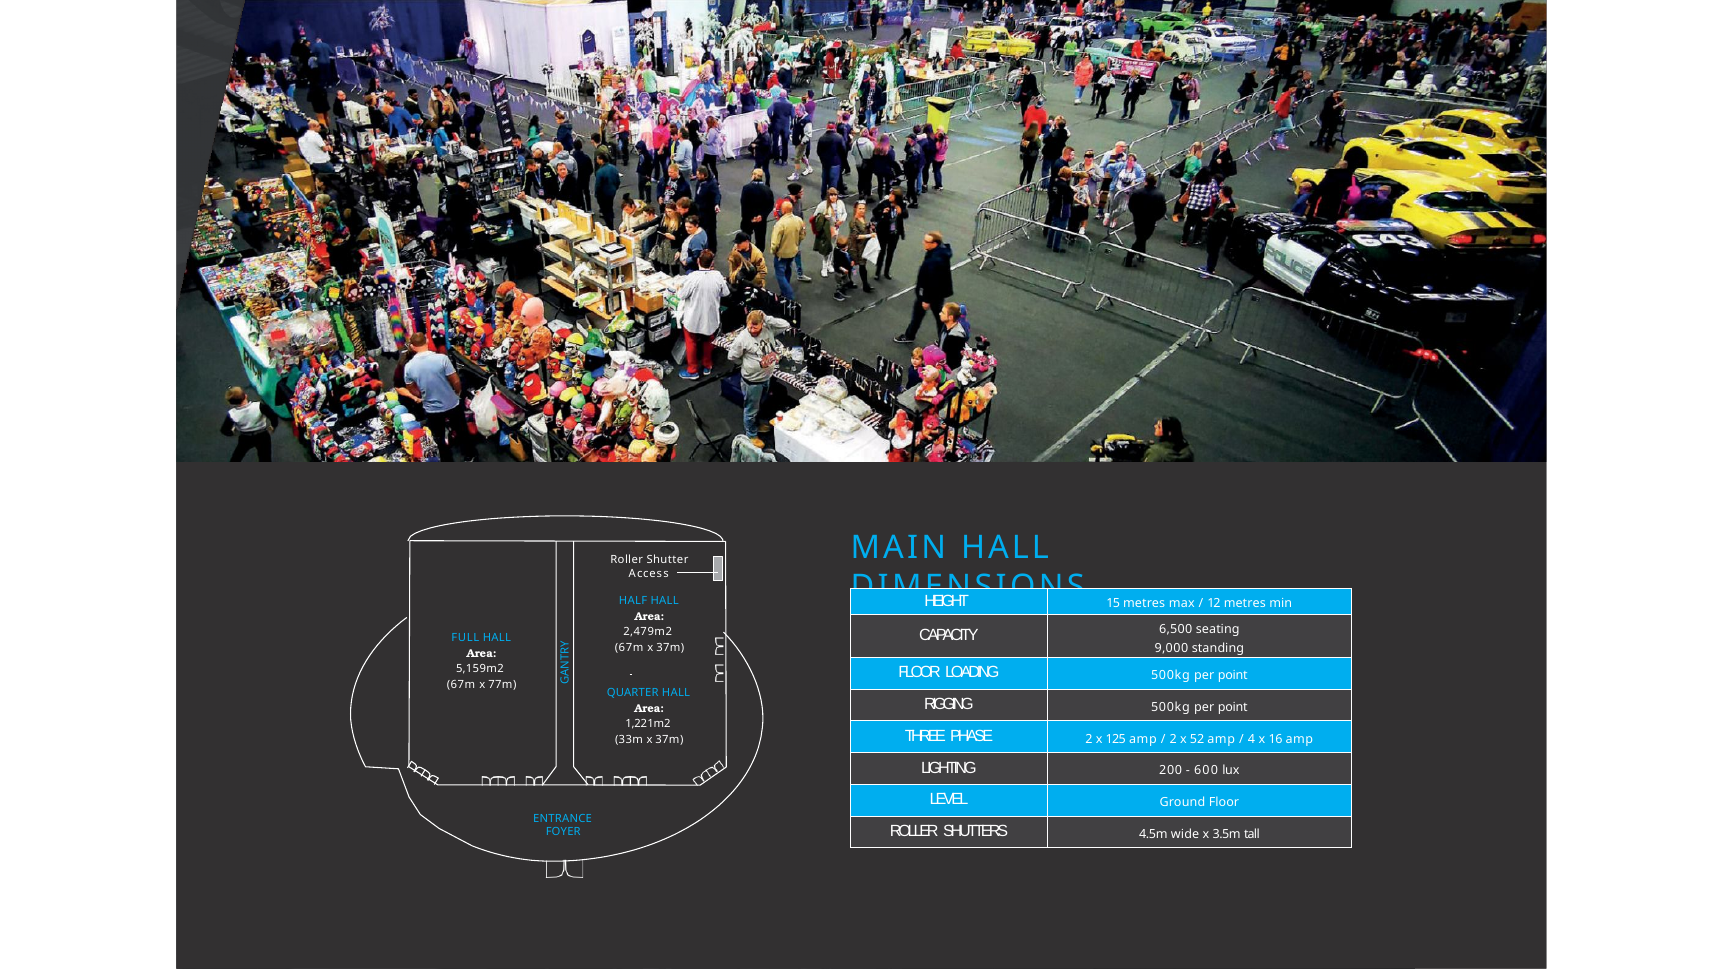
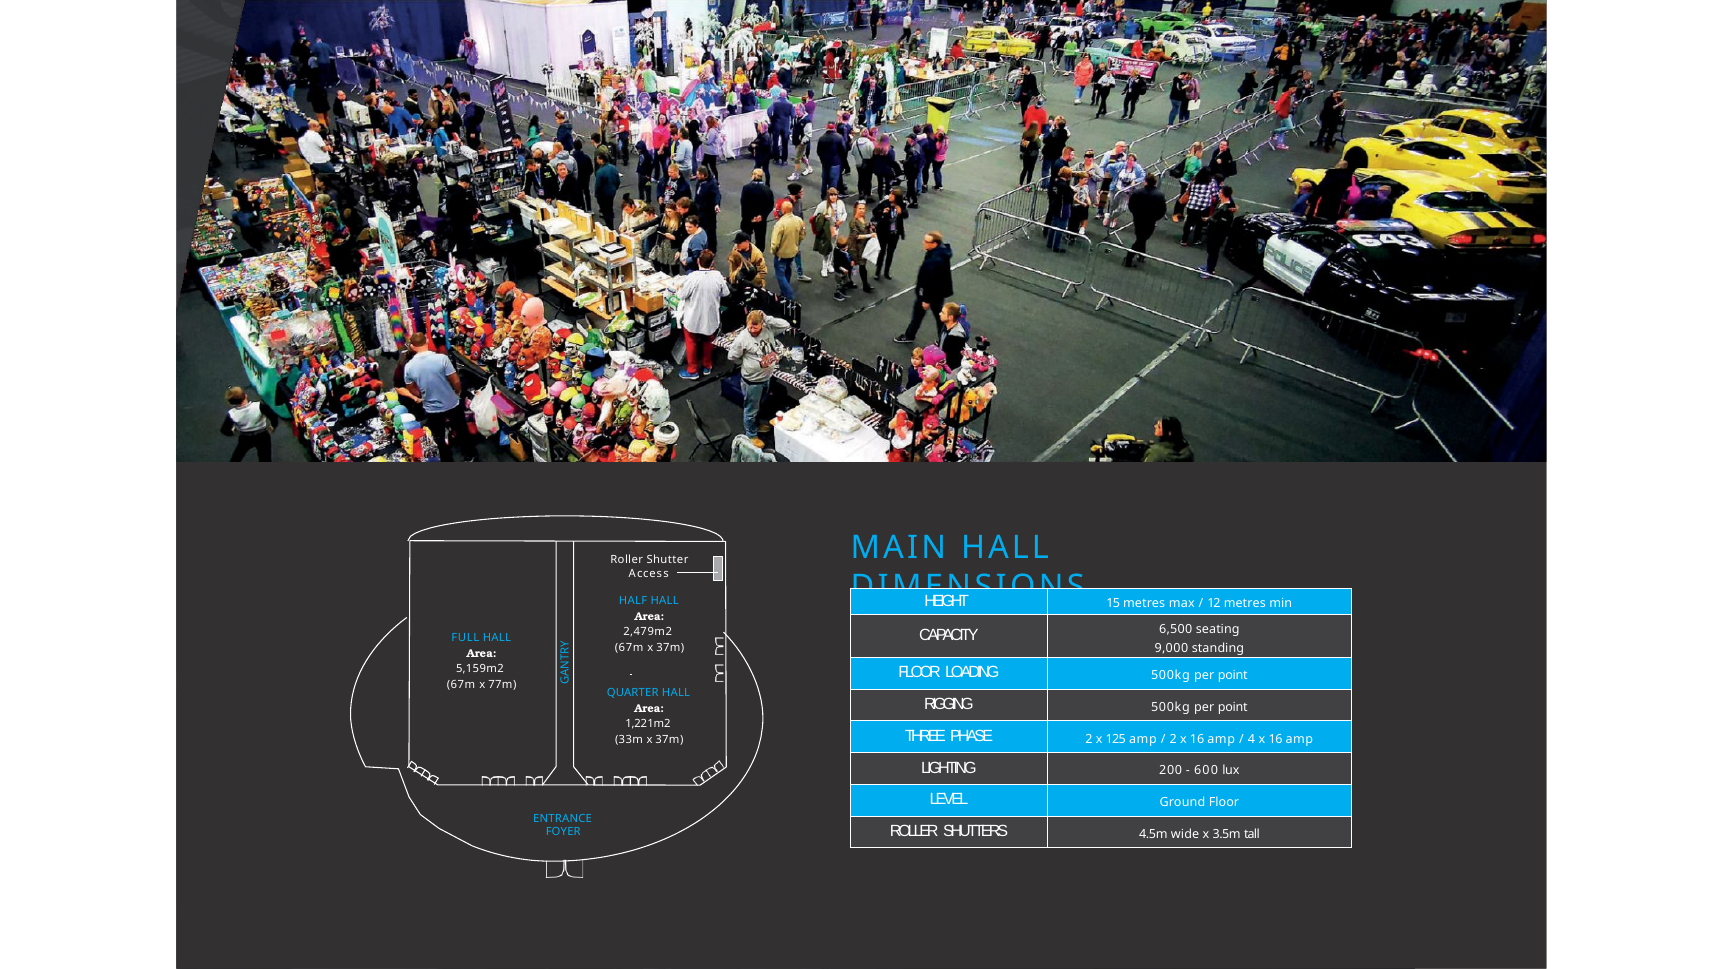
2 x 52: 52 -> 16 (1197, 739)
